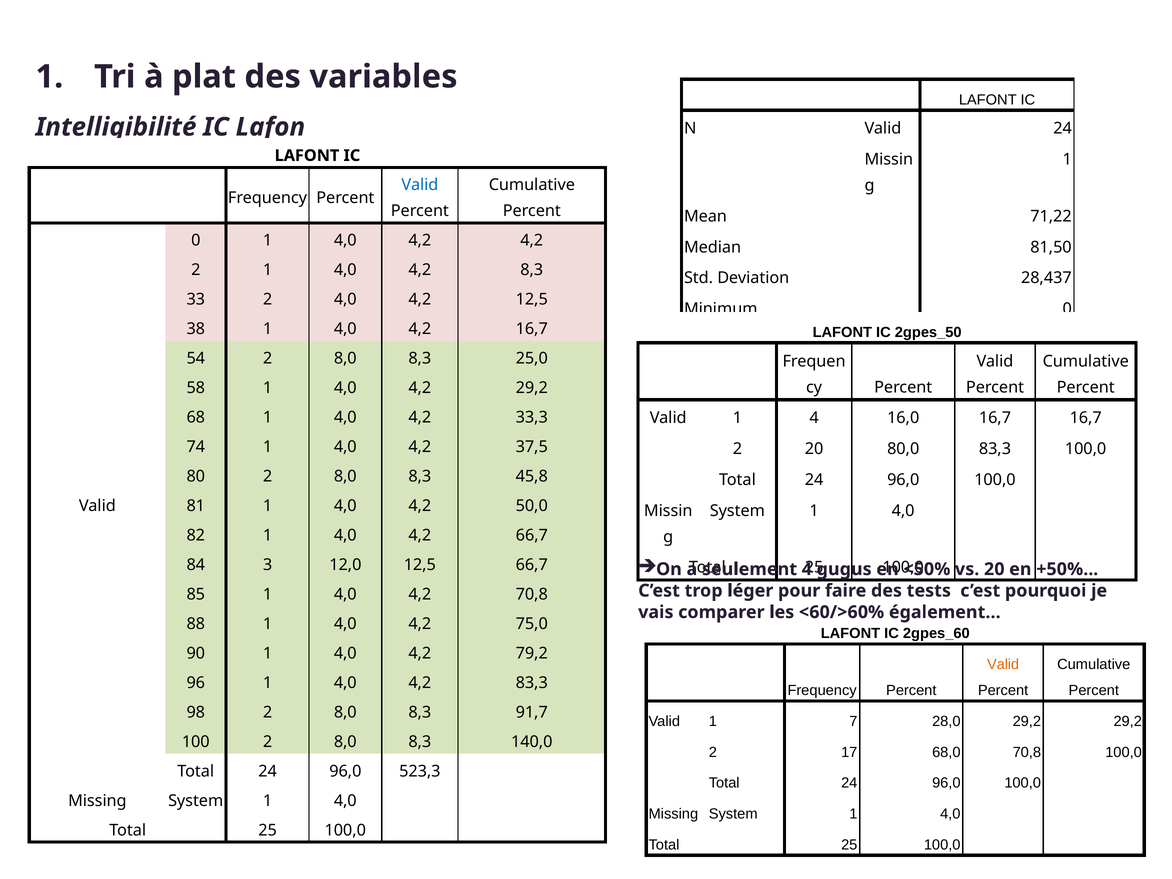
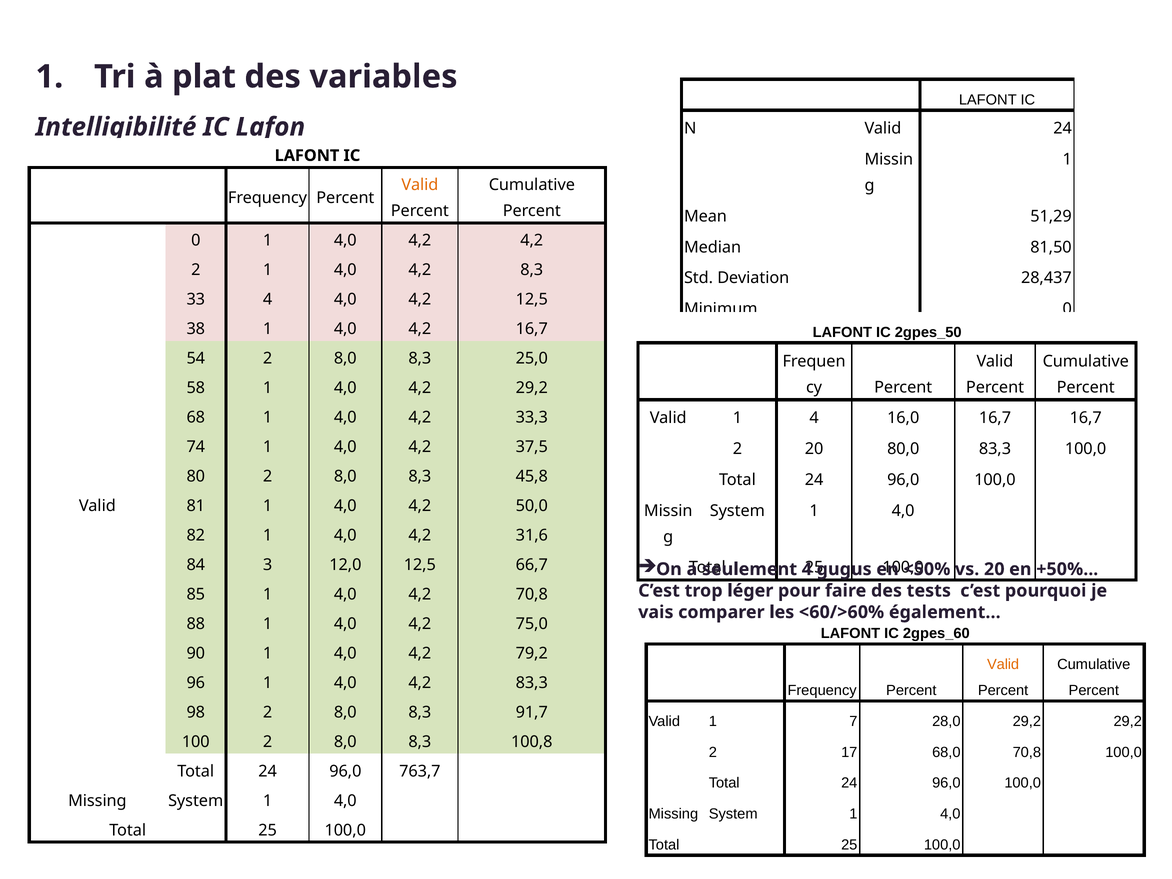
Valid colour: blue -> orange (420, 185)
71,22: 71,22 -> 51,29 (1051, 216)
33 2: 2 -> 4 (268, 300)
4,2 66,7: 66,7 -> 31,6 (532, 535)
140,0: 140,0 -> 100,8 (532, 742)
523,3: 523,3 -> 763,7 (420, 771)
